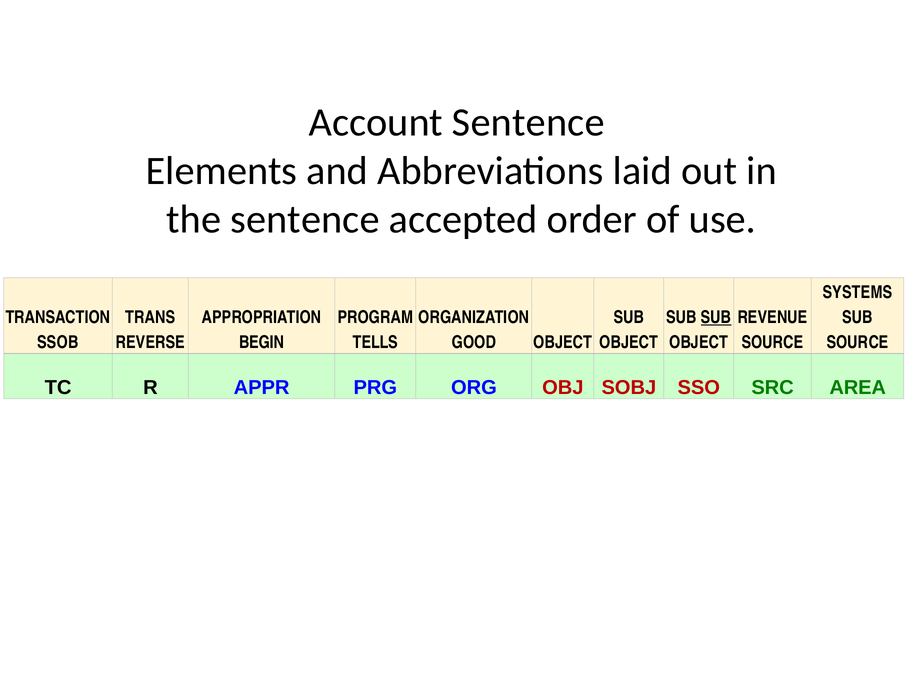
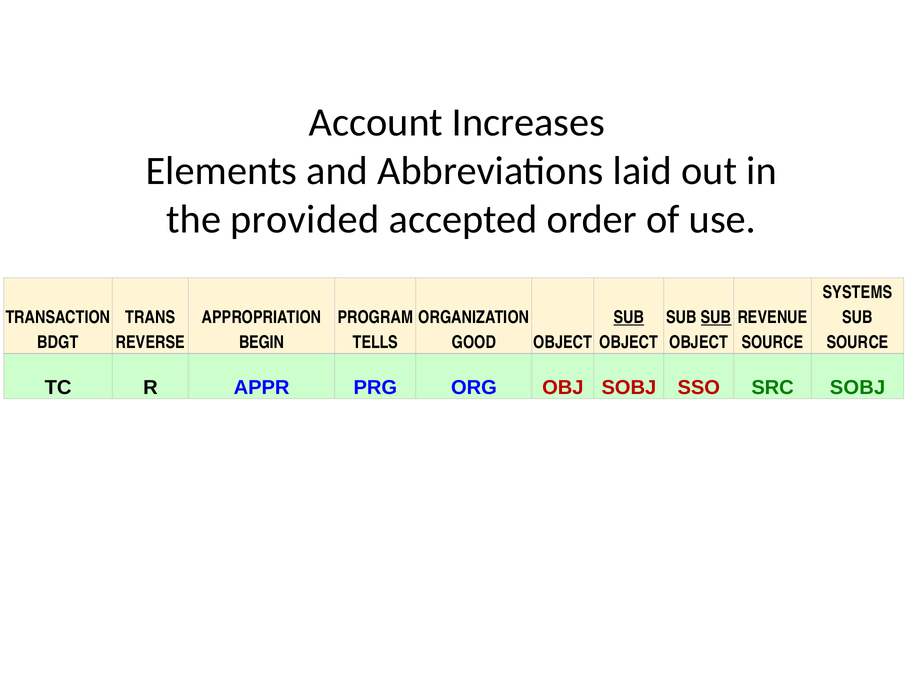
Account Sentence: Sentence -> Increases (528, 122)
the sentence: sentence -> provided (305, 219)
SUB underline: none -> present (629, 317)
SSOB: SSOB -> BDGT (58, 342)
SRC AREA: AREA -> SOBJ (858, 388)
